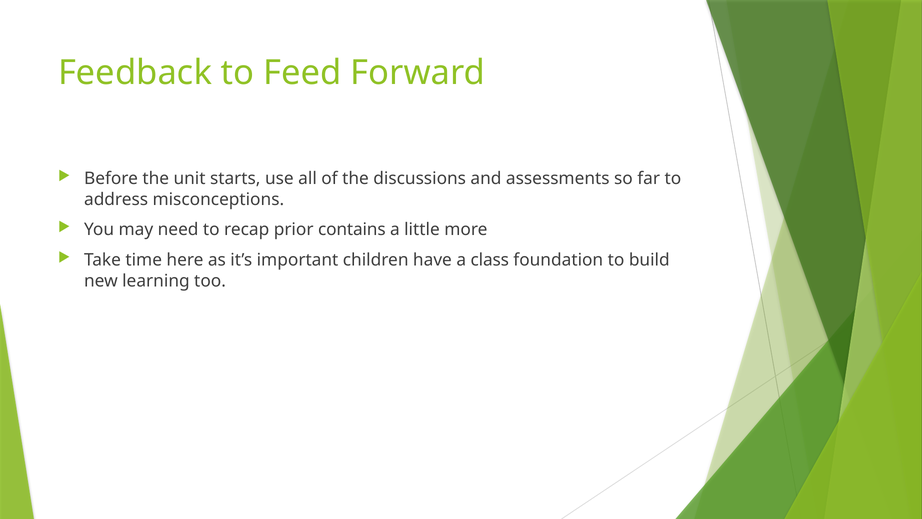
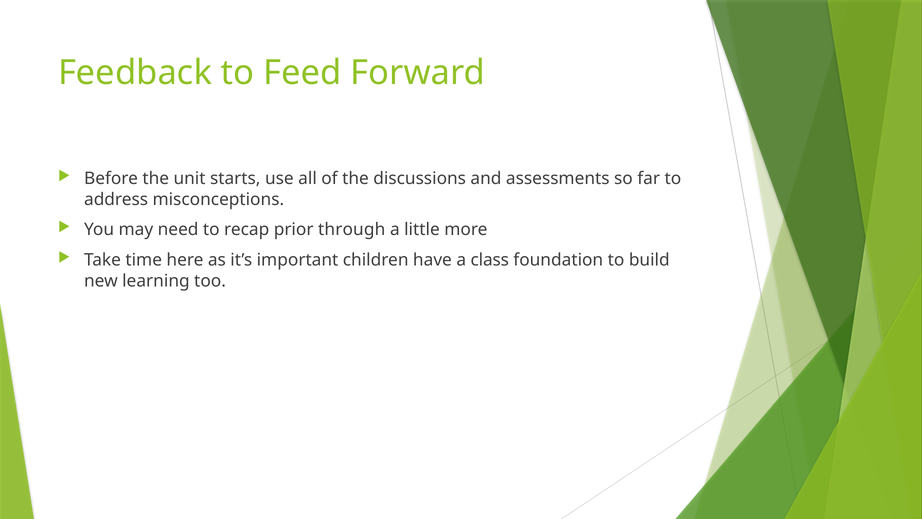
contains: contains -> through (352, 230)
